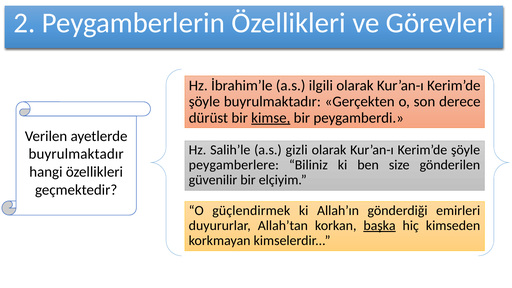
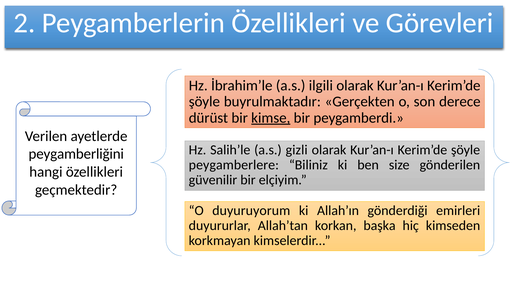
buyrulmaktadır: buyrulmaktadır -> peygamberliğini (76, 154)
güçlendirmek: güçlendirmek -> duyuruyorum (251, 211)
başka underline: present -> none (380, 226)
